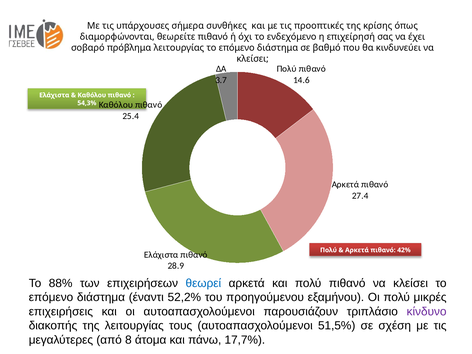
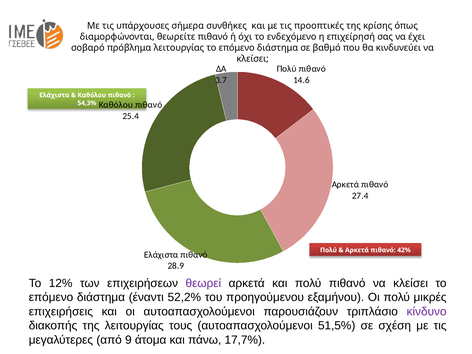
88%: 88% -> 12% (61, 283)
θεωρεί colour: blue -> purple (203, 283)
8: 8 -> 9 (128, 340)
